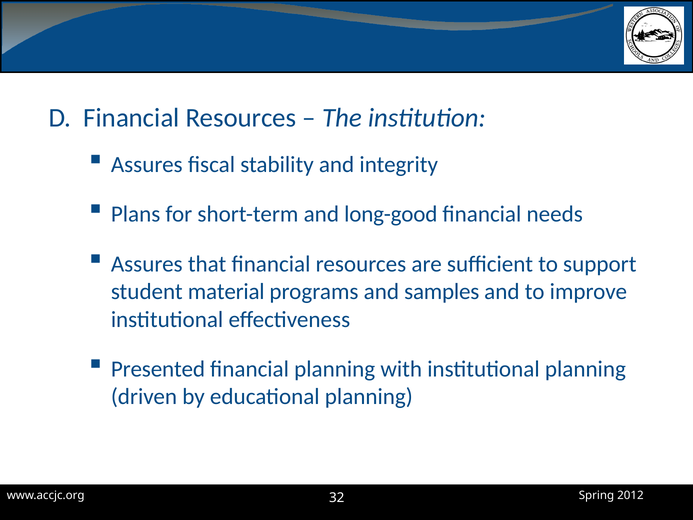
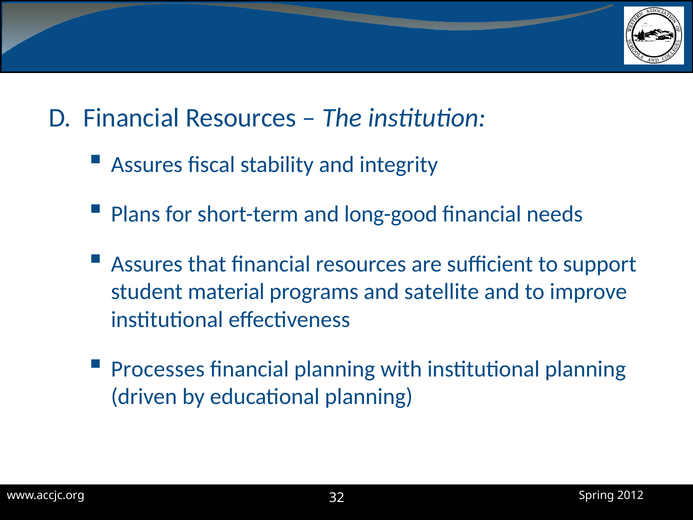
samples: samples -> satellite (442, 292)
Presented: Presented -> Processes (158, 369)
